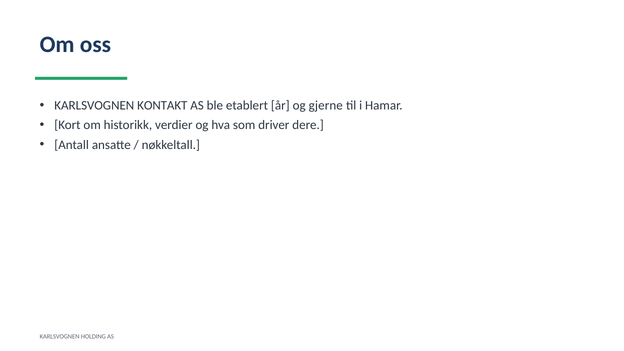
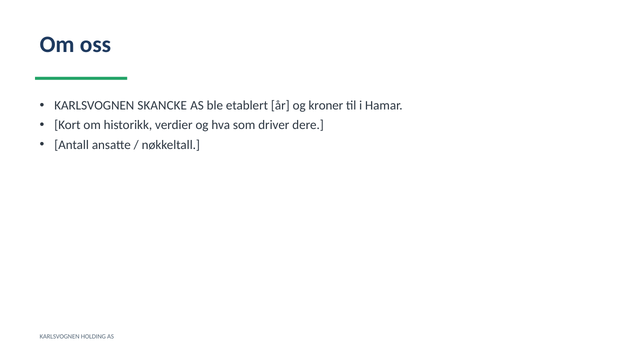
KONTAKT: KONTAKT -> SKANCKE (162, 106)
gjerne: gjerne -> kroner (326, 106)
